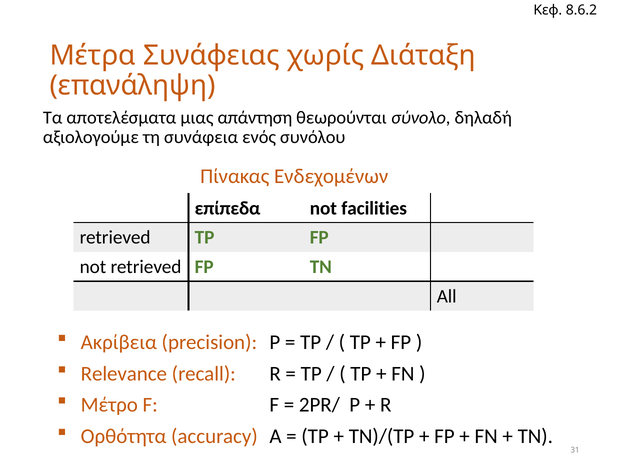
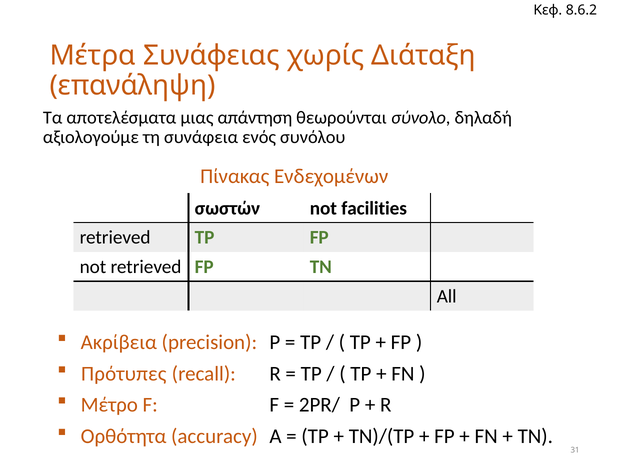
επίπεδα: επίπεδα -> σωστών (227, 208)
Relevance: Relevance -> Πρότυπες (124, 373)
